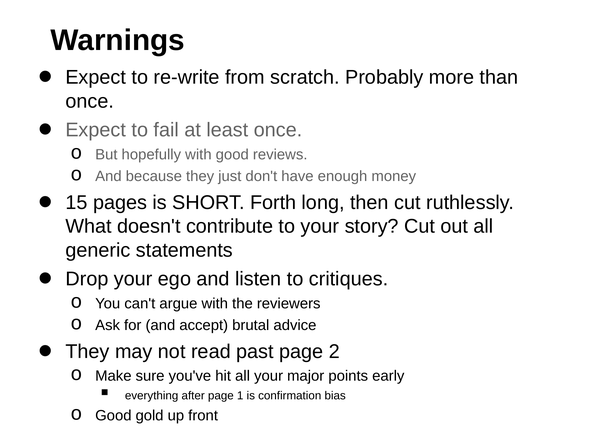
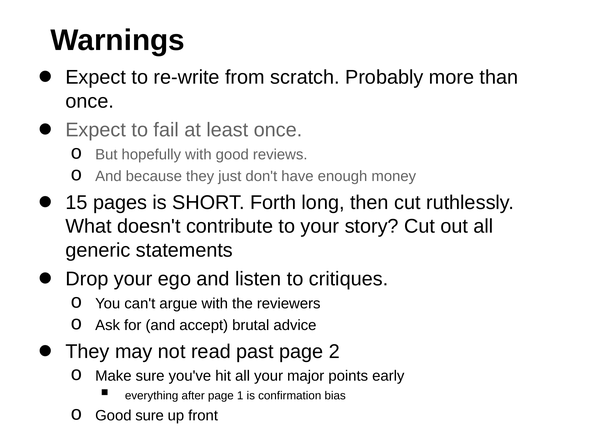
Good gold: gold -> sure (150, 415)
